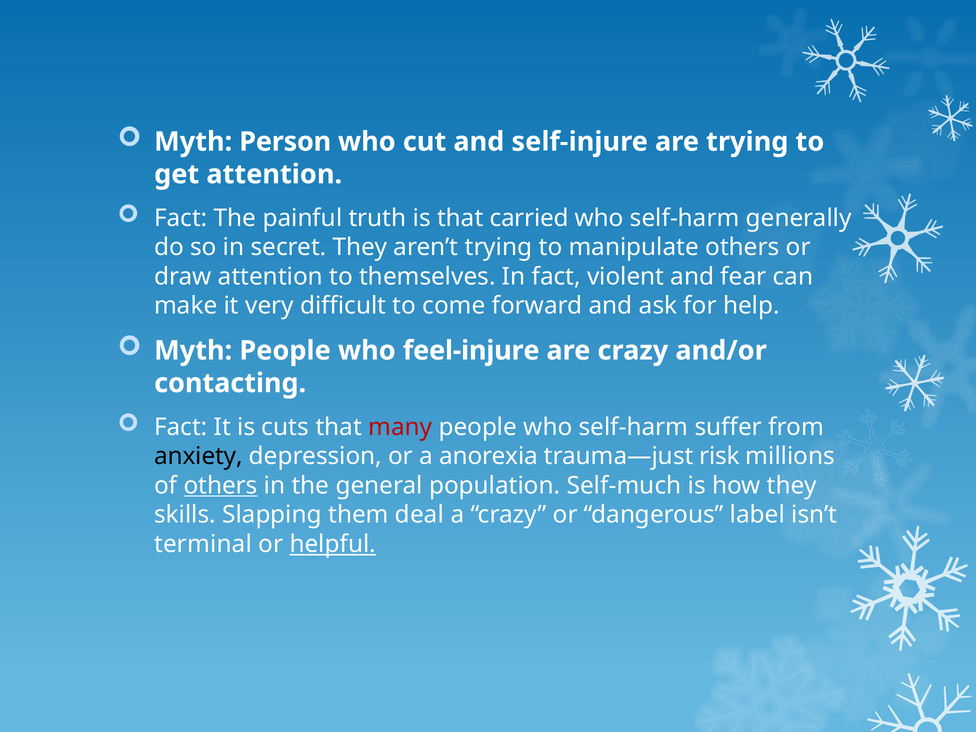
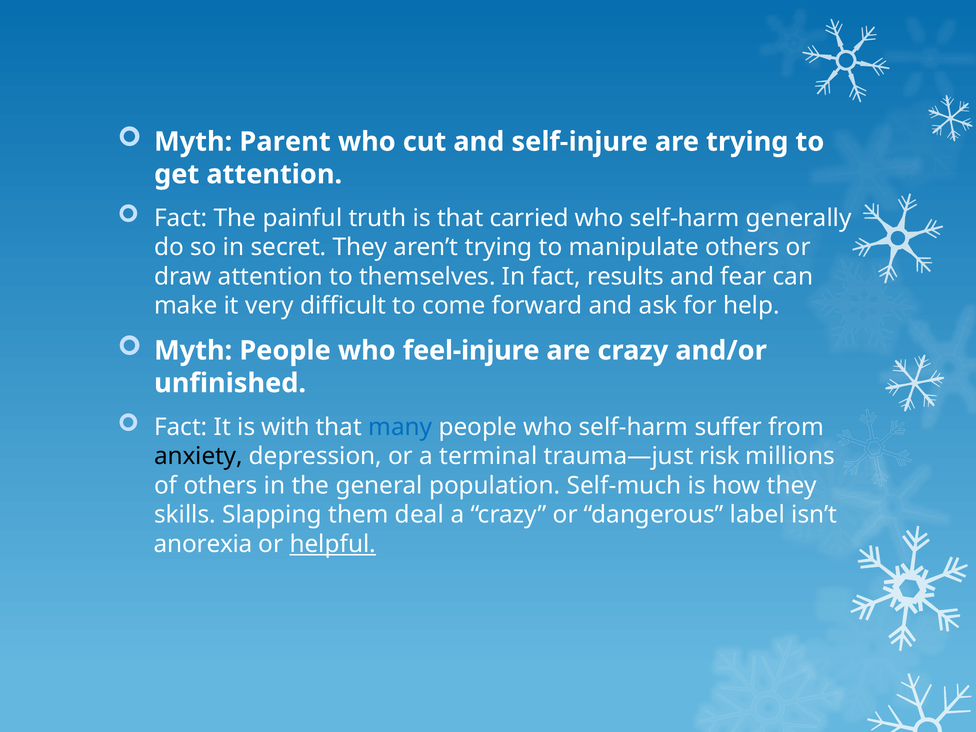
Person: Person -> Parent (285, 142)
violent: violent -> results (626, 277)
contacting: contacting -> unfinished (230, 383)
cuts: cuts -> with (285, 427)
many colour: red -> blue (400, 427)
anorexia: anorexia -> terminal (488, 456)
others underline: present -> none (221, 486)
terminal: terminal -> anorexia (203, 544)
